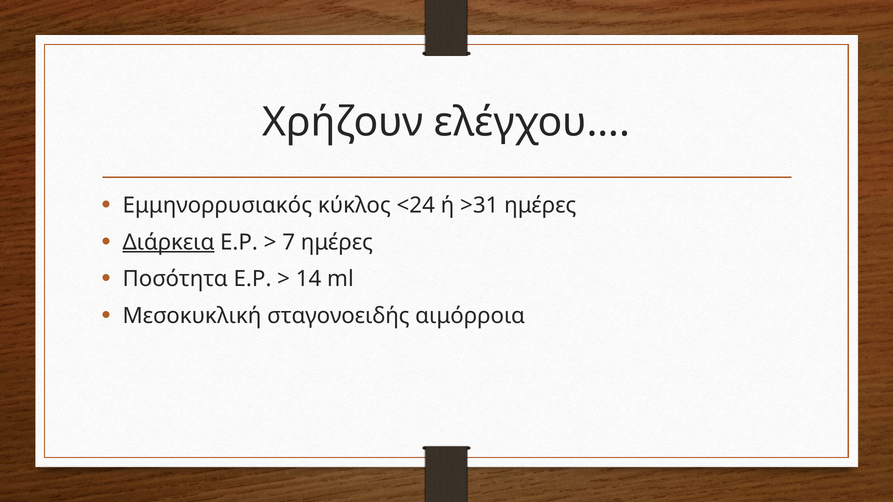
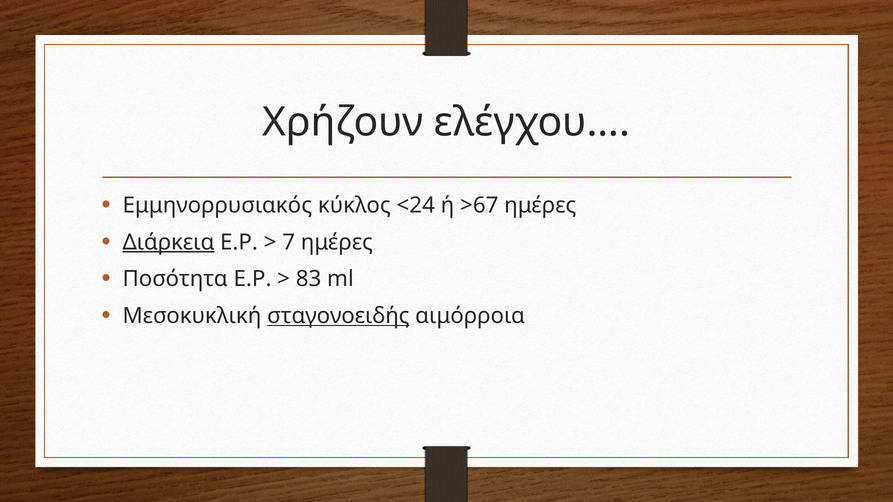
>31: >31 -> >67 (479, 206)
14: 14 -> 83 (309, 279)
σταγονοειδής underline: none -> present (338, 316)
